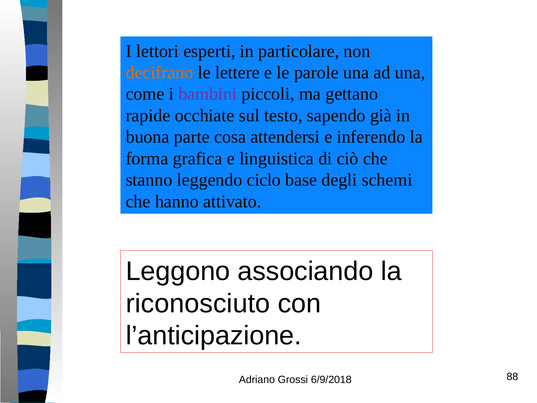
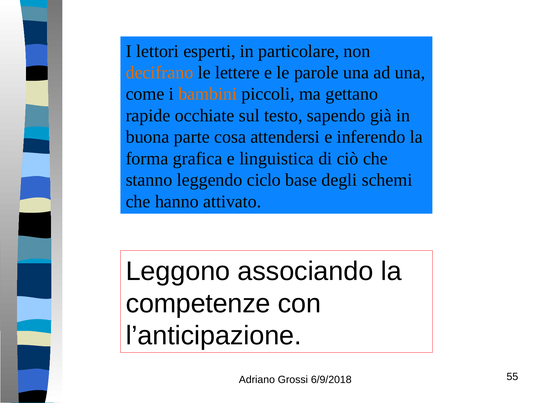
bambini colour: purple -> orange (208, 94)
riconosciuto: riconosciuto -> competenze (198, 303)
88: 88 -> 55 (512, 377)
